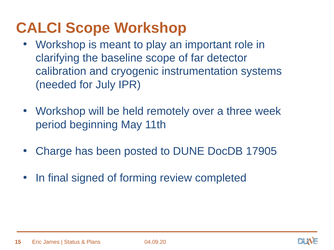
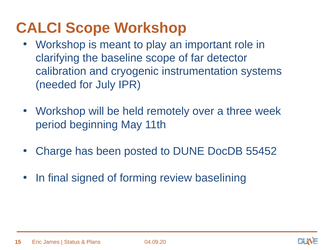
17905: 17905 -> 55452 (261, 152)
completed: completed -> baselining (221, 178)
